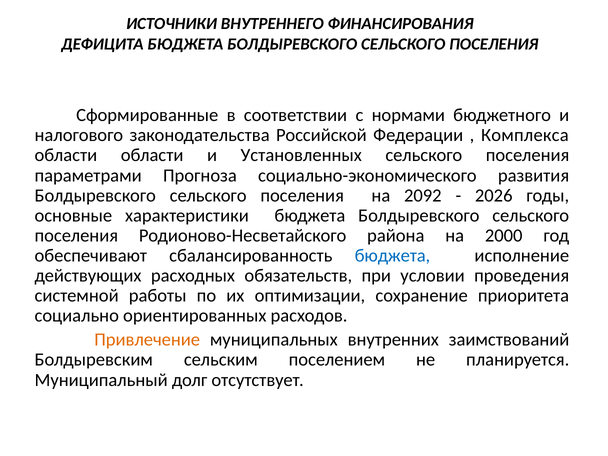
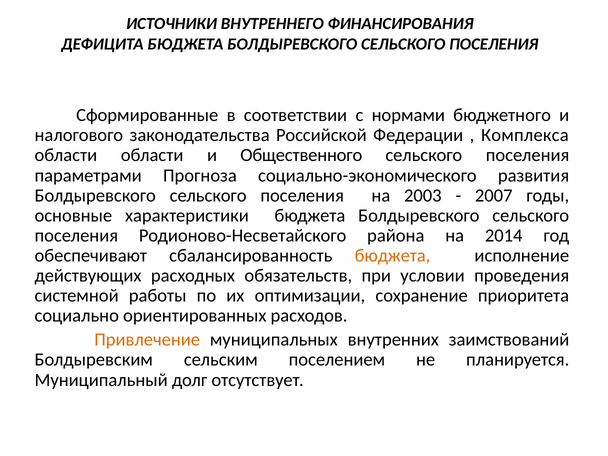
Установленных: Установленных -> Общественного (301, 155)
2092: 2092 -> 2003 (423, 195)
2026: 2026 -> 2007 (494, 195)
2000: 2000 -> 2014 (504, 236)
бюджета colour: blue -> orange (392, 256)
